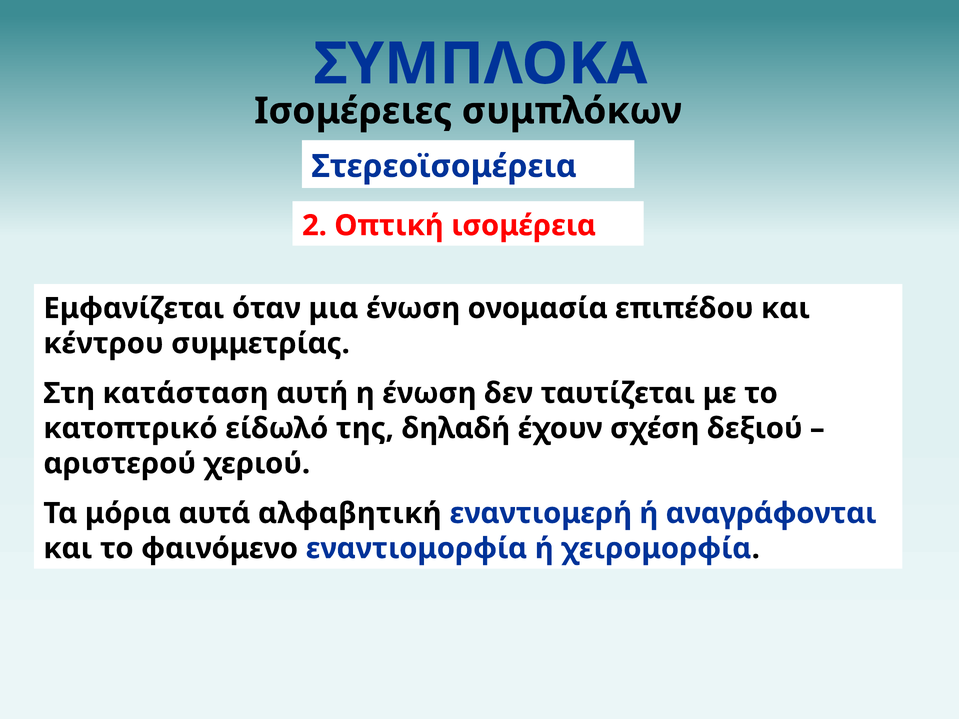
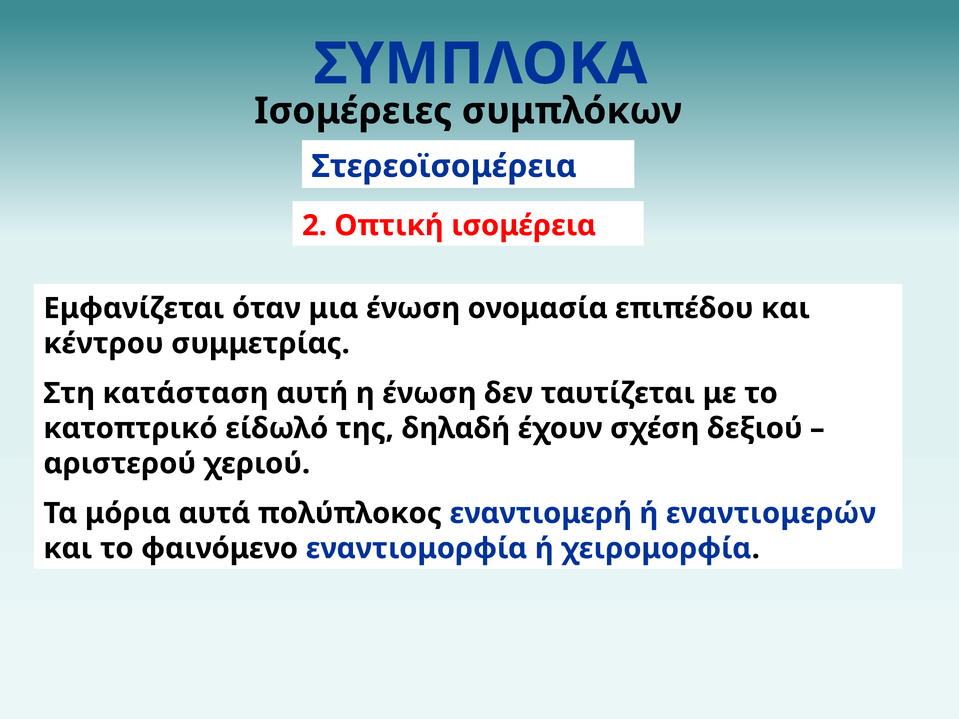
αλφαβητική: αλφαβητική -> πολύπλοκος (350, 514)
αναγράφονται: αναγράφονται -> εναντιομερών (771, 514)
